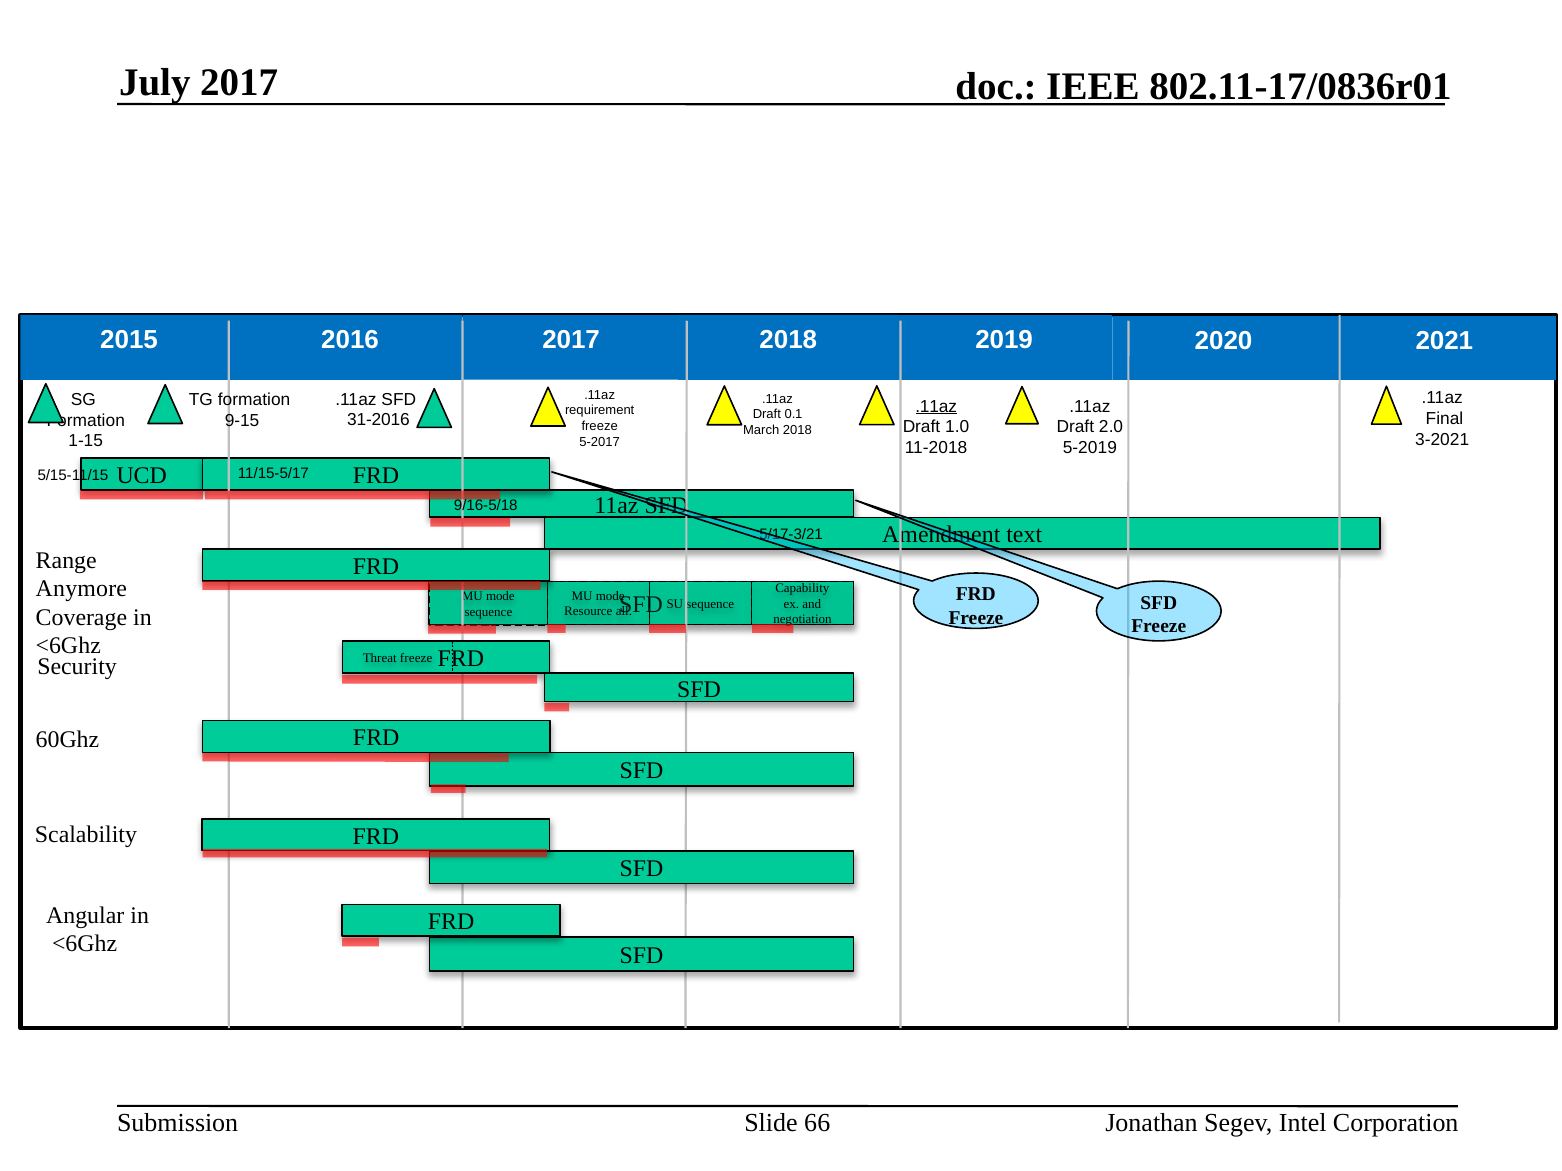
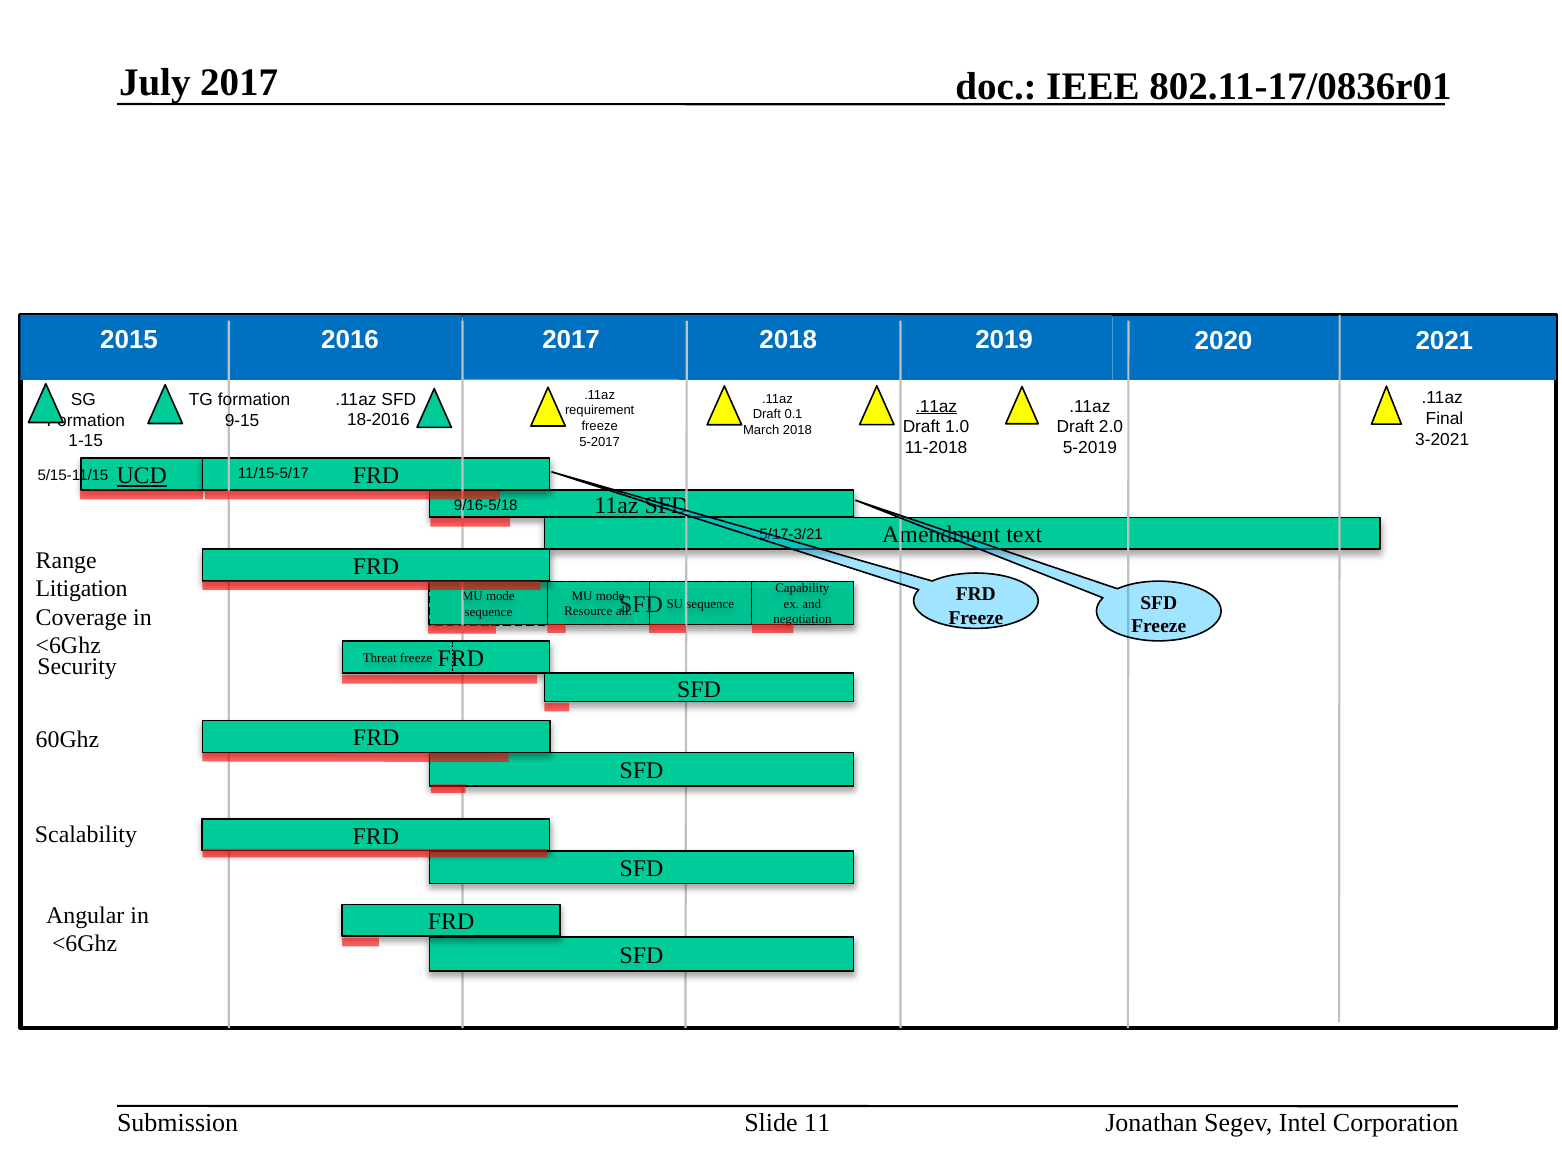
31-2016: 31-2016 -> 18-2016 (378, 420)
UCD underline: none -> present (142, 476)
Anymore: Anymore -> Litigation (82, 589)
66: 66 -> 11 (817, 1124)
